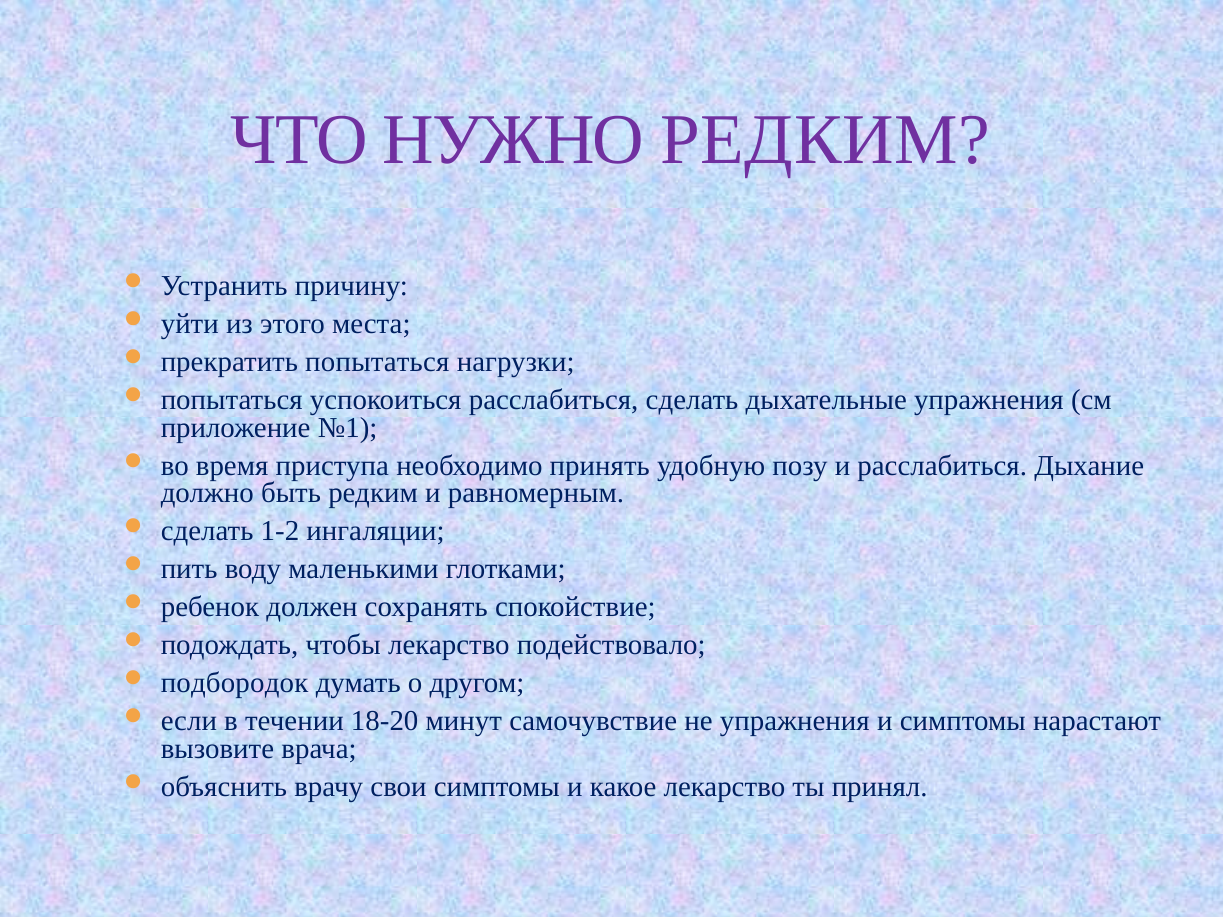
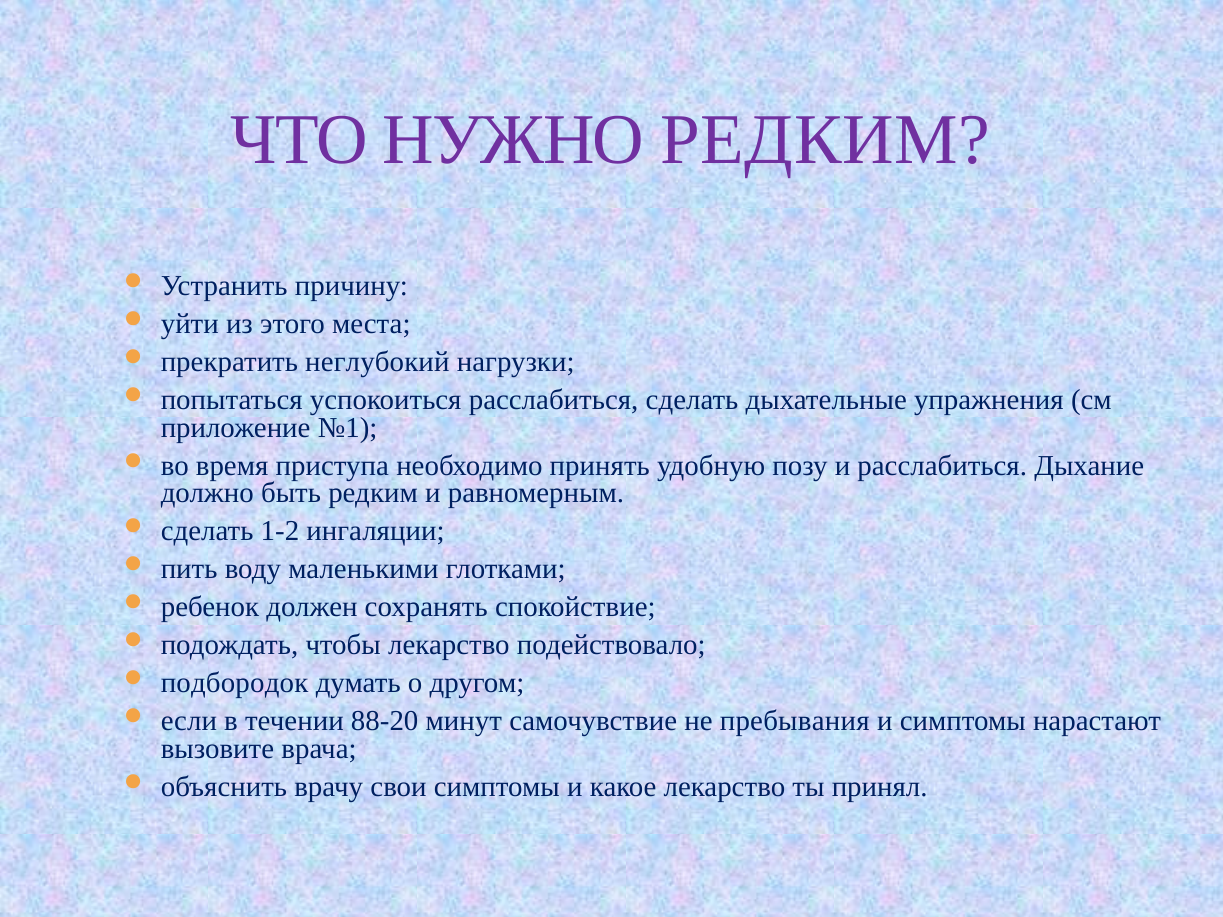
прекратить попытаться: попытаться -> неглубокий (377, 362)
18-20: 18-20 -> 88-20 (385, 721)
не упражнения: упражнения -> пребывания (795, 721)
